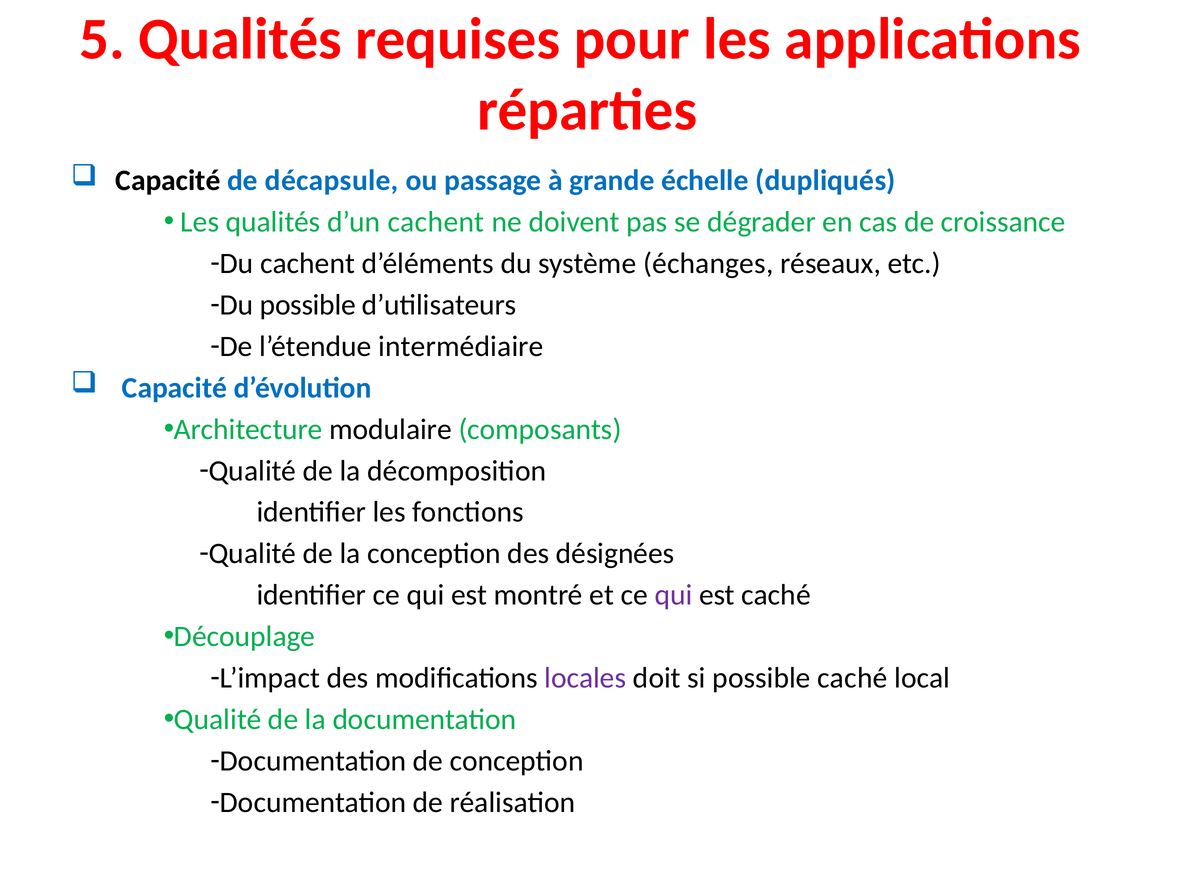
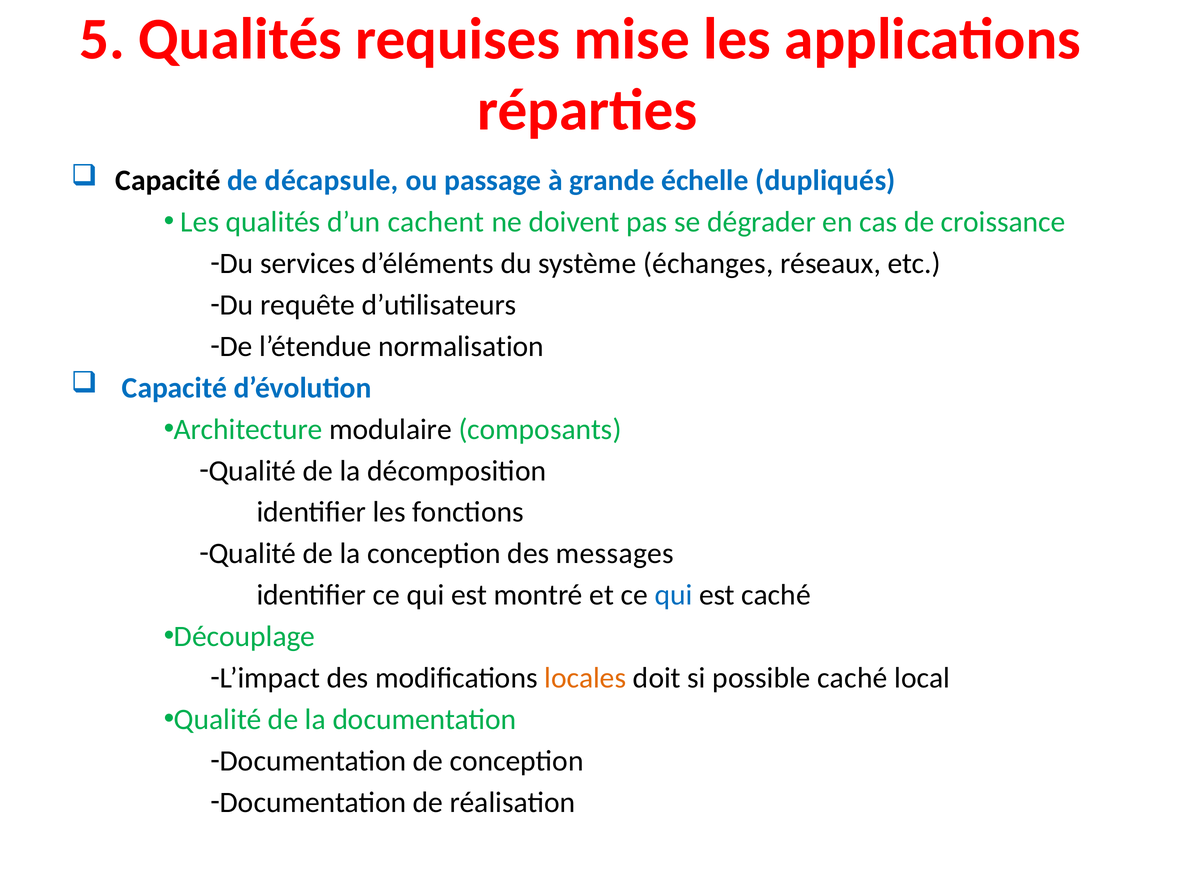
pour: pour -> mise (632, 39)
Du cachent: cachent -> services (308, 264)
Du possible: possible -> requête (308, 305)
intermédiaire: intermédiaire -> normalisation (461, 346)
désignées: désignées -> messages (615, 554)
qui colour: purple -> blue (673, 595)
locales colour: purple -> orange (585, 678)
